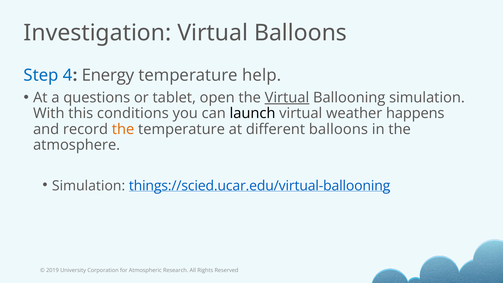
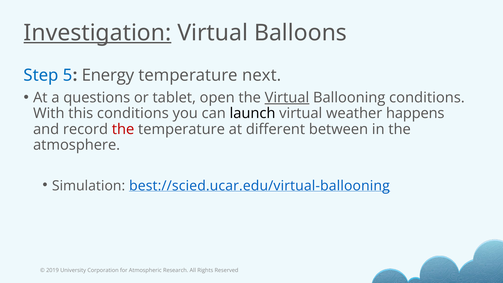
Investigation underline: none -> present (98, 33)
4: 4 -> 5 (68, 75)
help: help -> next (262, 75)
Ballooning simulation: simulation -> conditions (427, 97)
the colour: orange -> red (123, 129)
different balloons: balloons -> between (338, 129)
things://scied.ucar.edu/virtual-ballooning: things://scied.ucar.edu/virtual-ballooning -> best://scied.ucar.edu/virtual-ballooning (259, 186)
